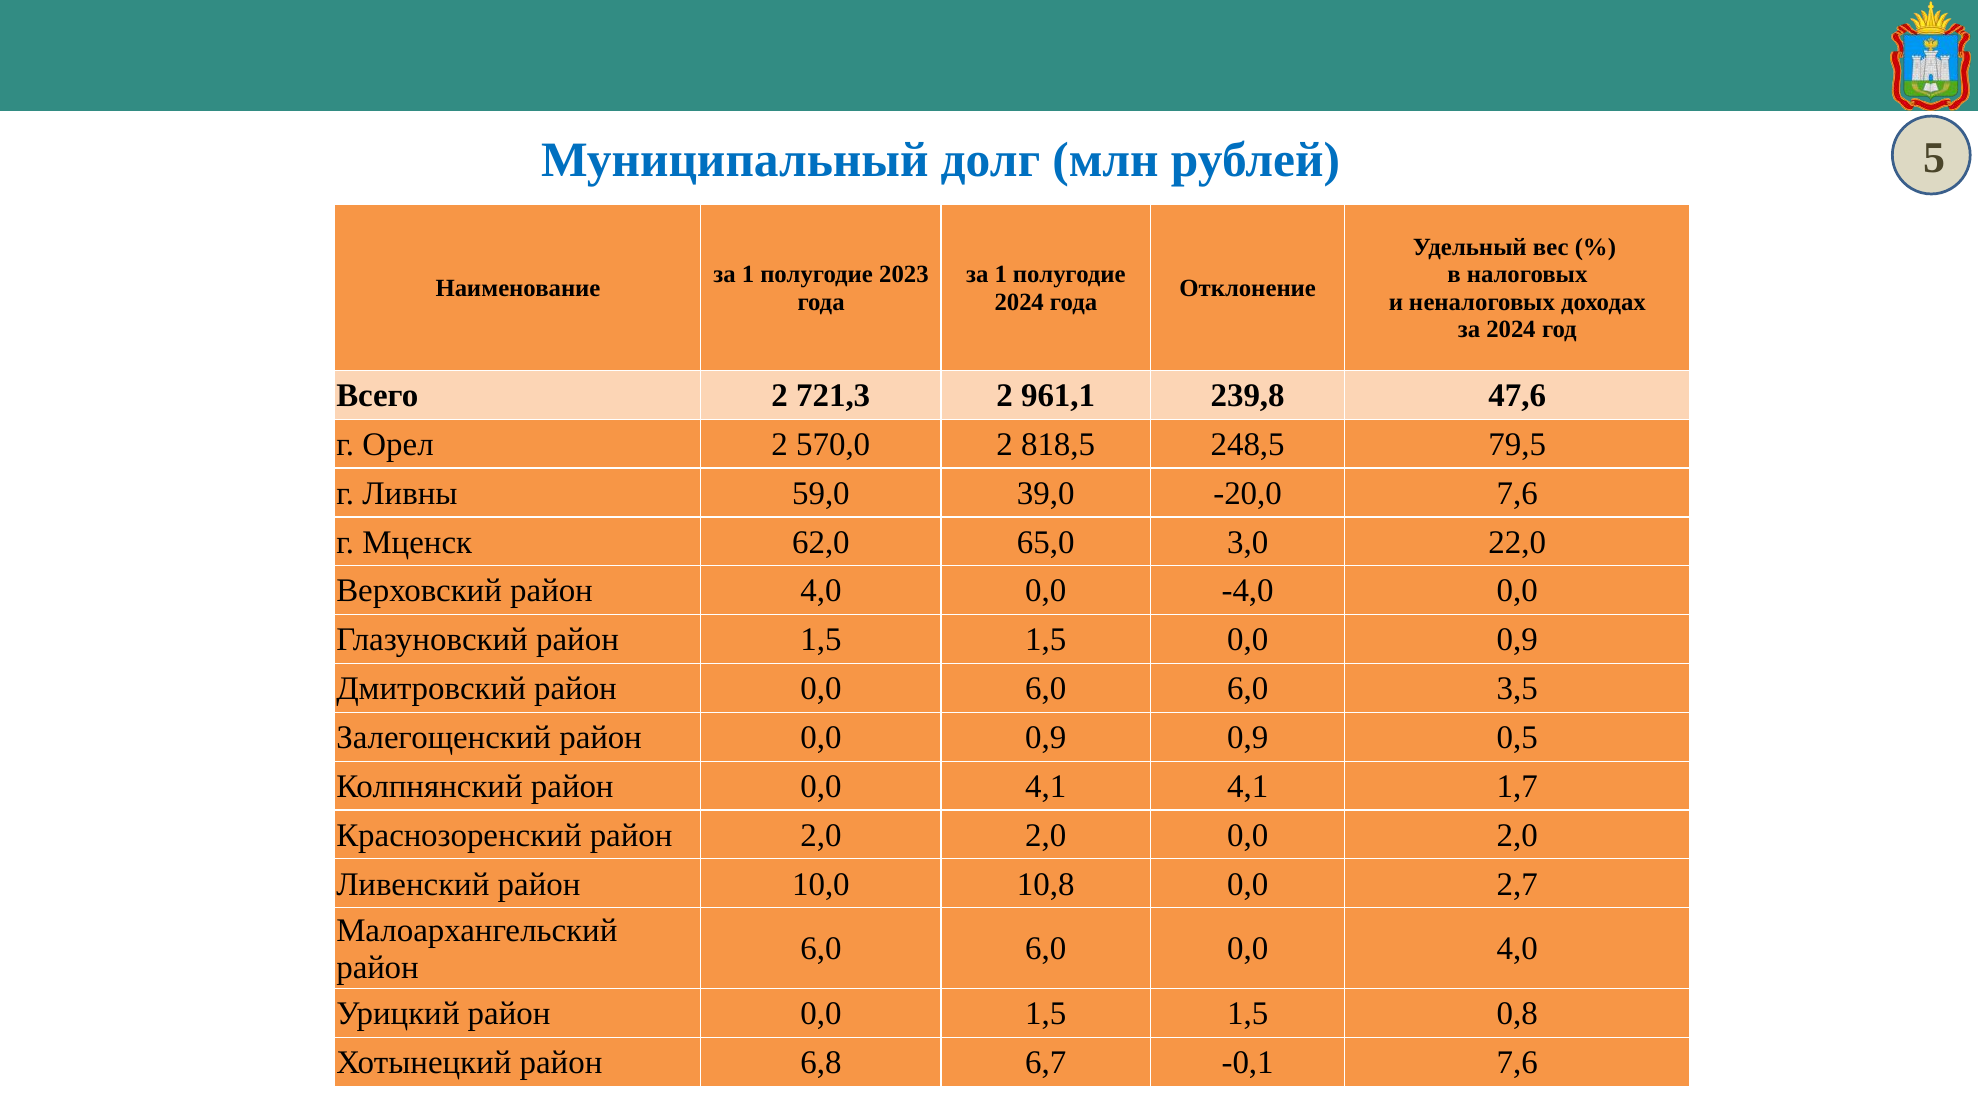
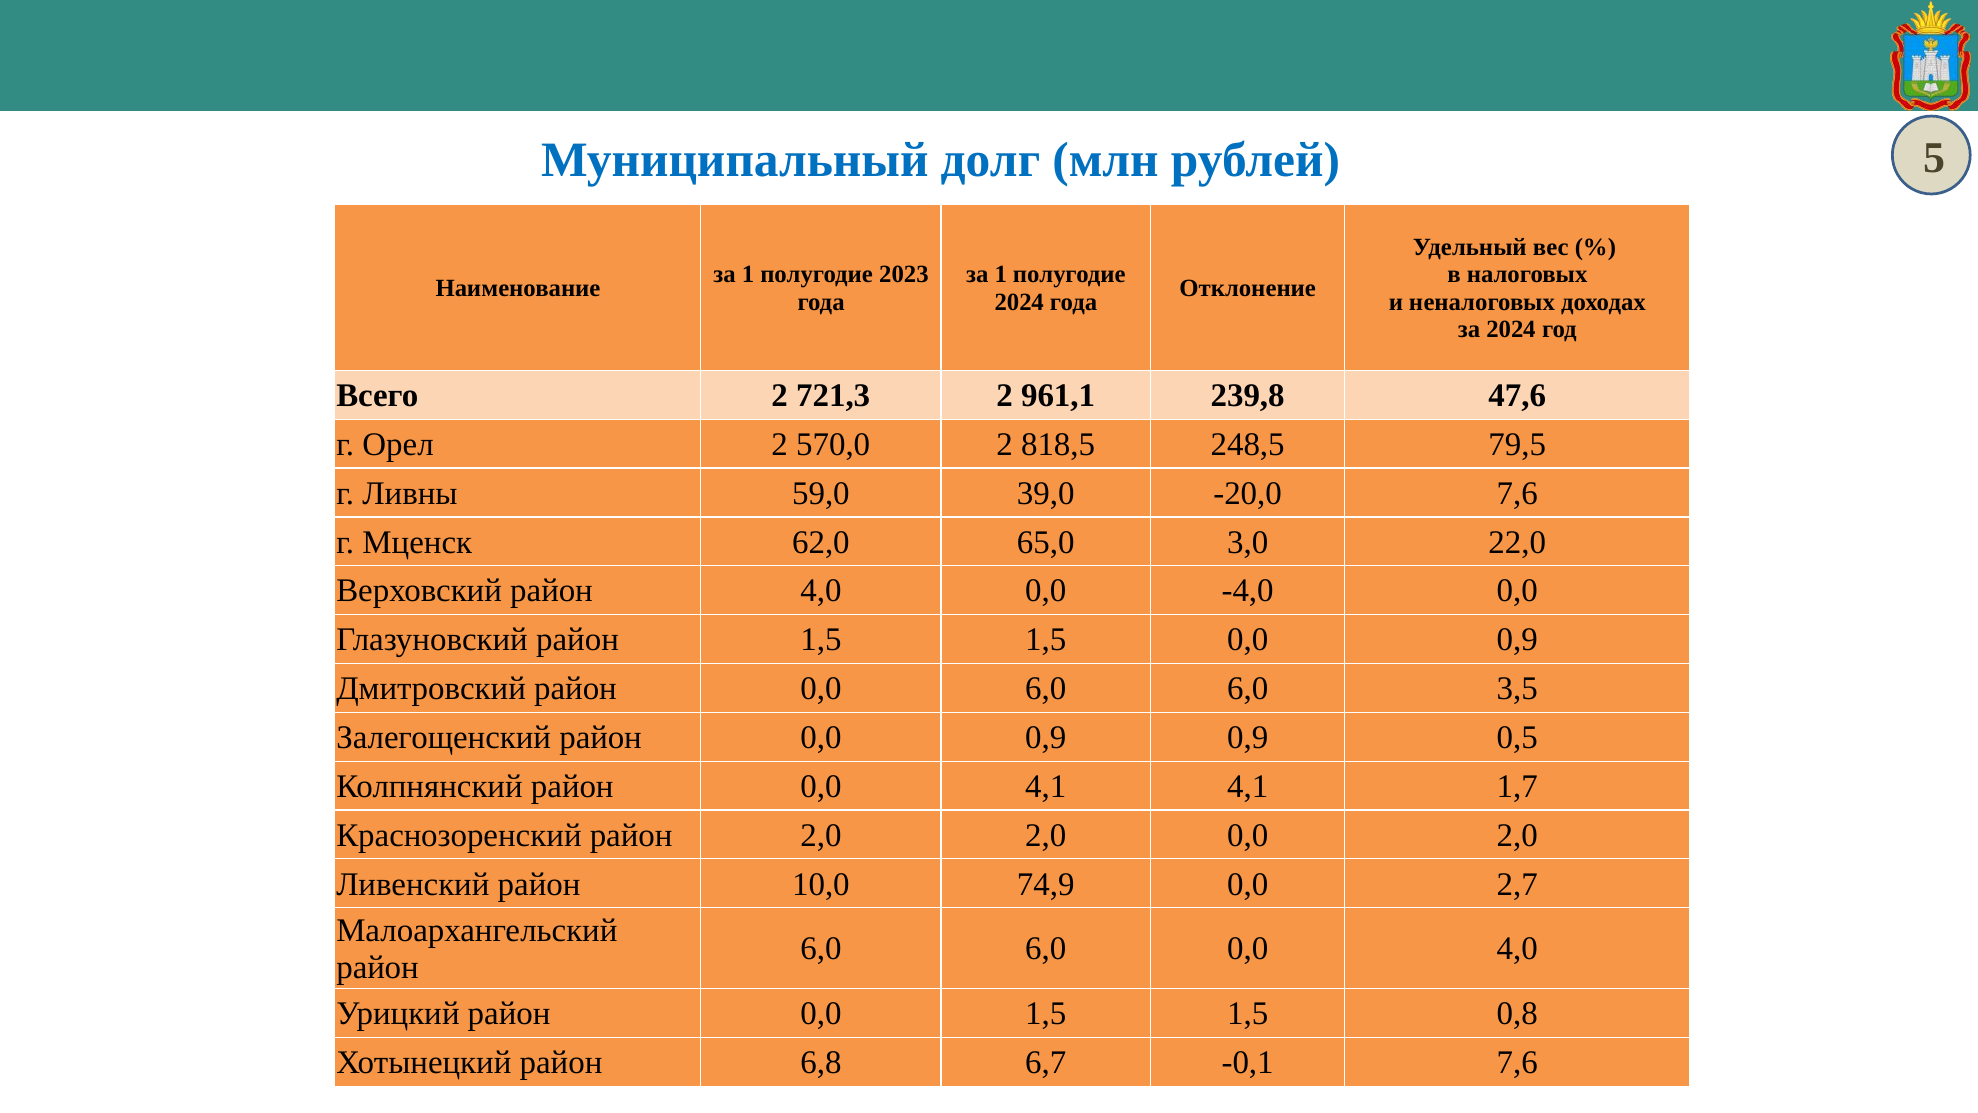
10,8: 10,8 -> 74,9 (1046, 884)
